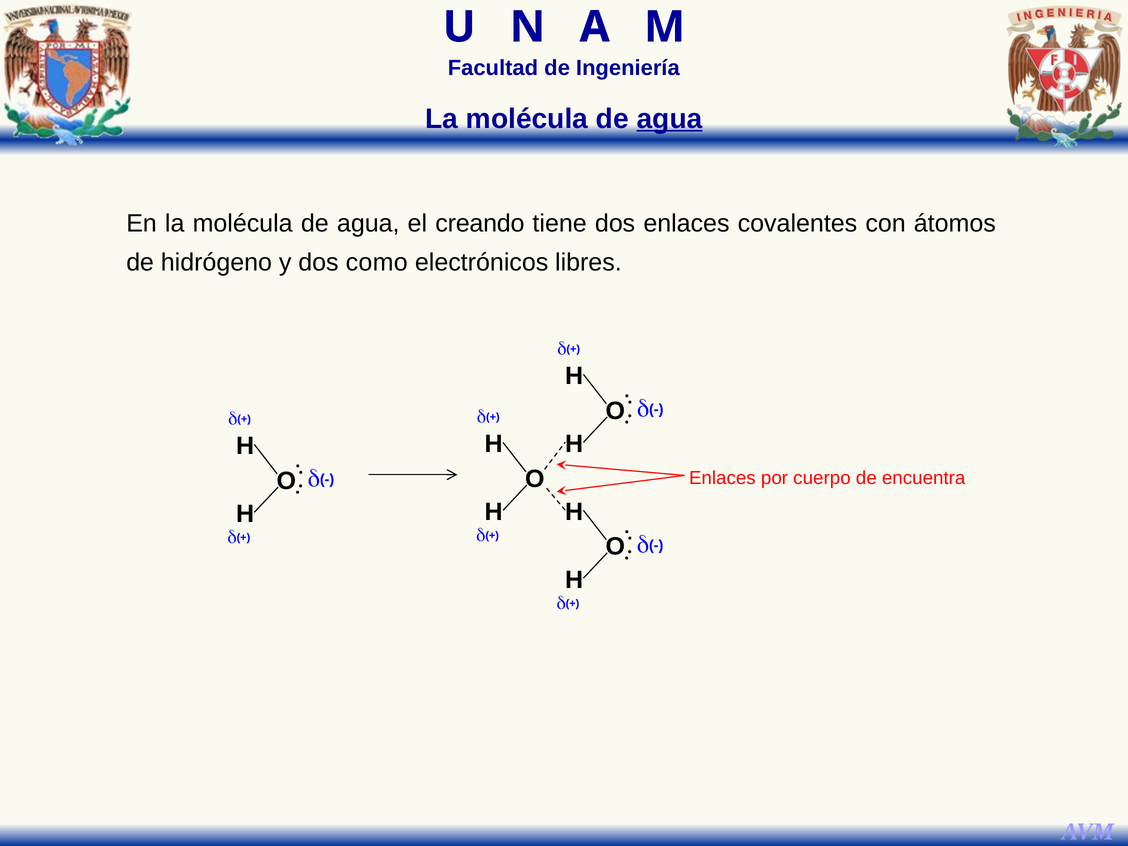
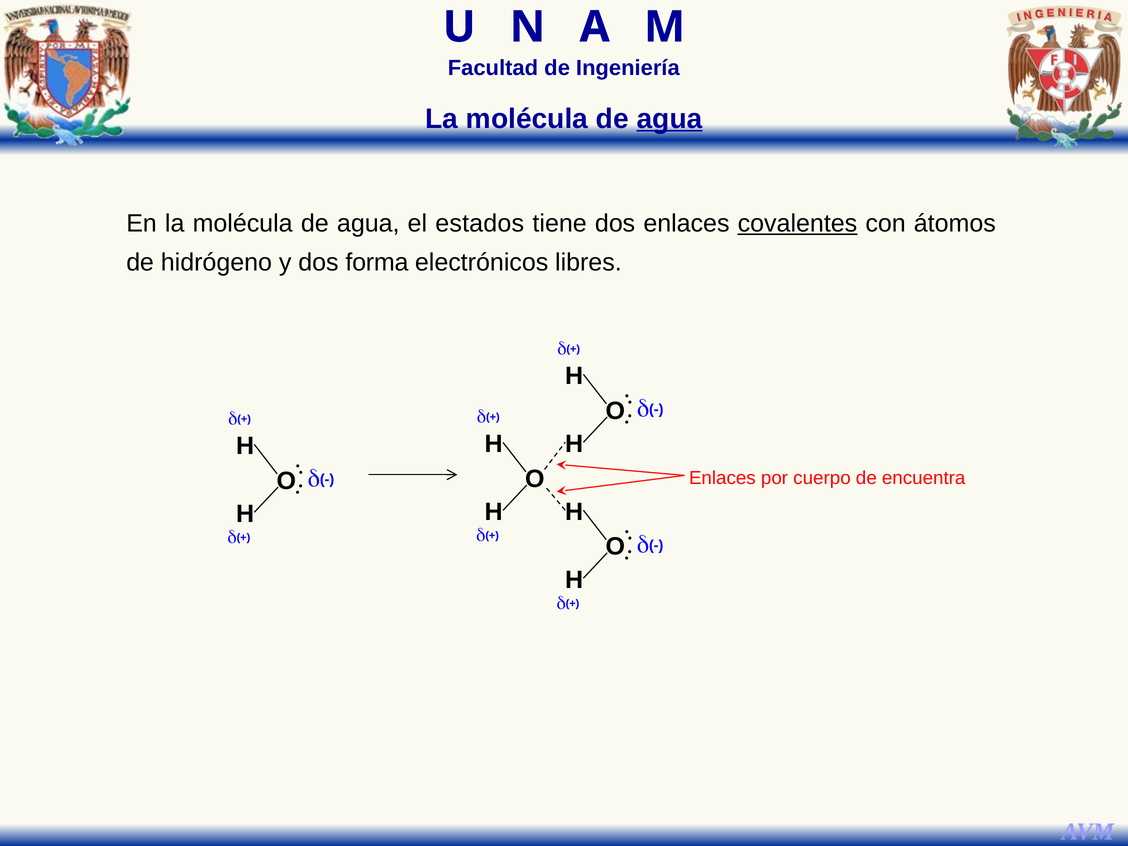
creando: creando -> estados (480, 223)
covalentes underline: none -> present (797, 223)
como: como -> forma (377, 262)
